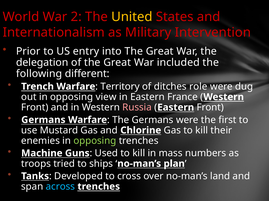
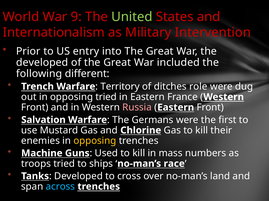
2: 2 -> 9 (76, 17)
United colour: yellow -> light green (132, 17)
delegation: delegation -> developed (42, 63)
opposing view: view -> tried (106, 97)
Germans: Germans -> Salvation (43, 120)
opposing colour: light green -> yellow (95, 141)
plan: plan -> race (174, 164)
